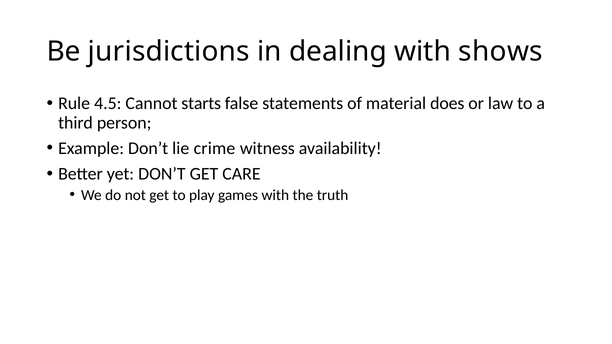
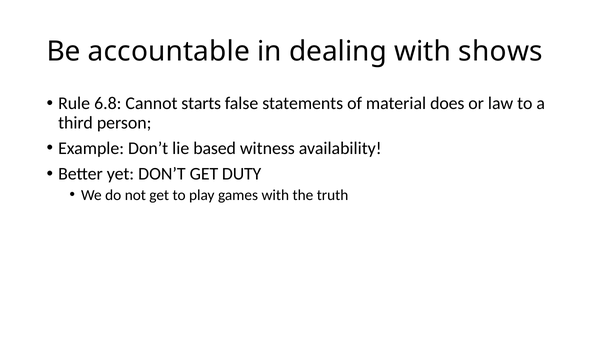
jurisdictions: jurisdictions -> accountable (169, 51)
4.5: 4.5 -> 6.8 (108, 103)
crime: crime -> based (215, 148)
CARE: CARE -> DUTY (242, 174)
